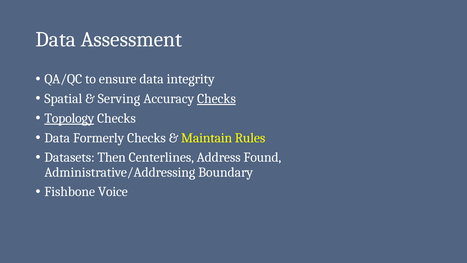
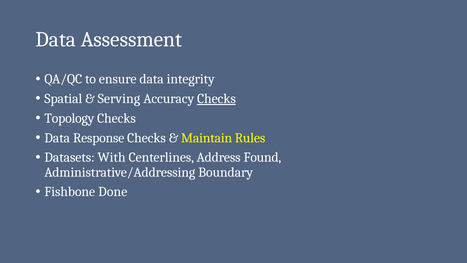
Topology underline: present -> none (69, 118)
Formerly: Formerly -> Response (99, 138)
Then: Then -> With (112, 157)
Voice: Voice -> Done (113, 192)
